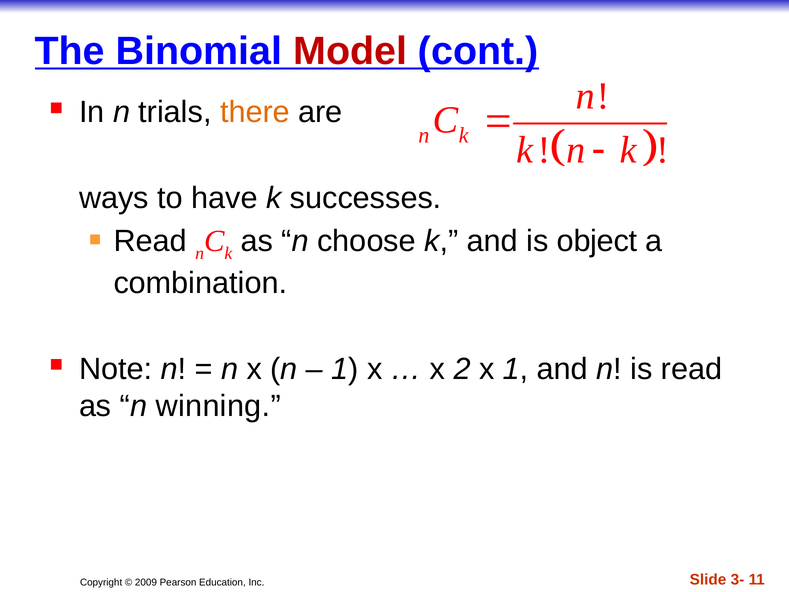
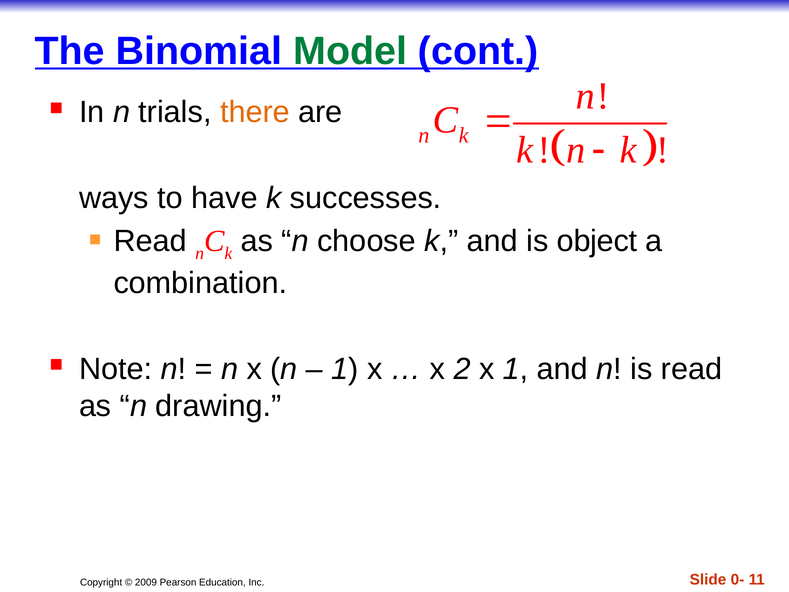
Model colour: red -> green (350, 51)
winning: winning -> drawing (218, 406)
3-: 3- -> 0- (737, 580)
